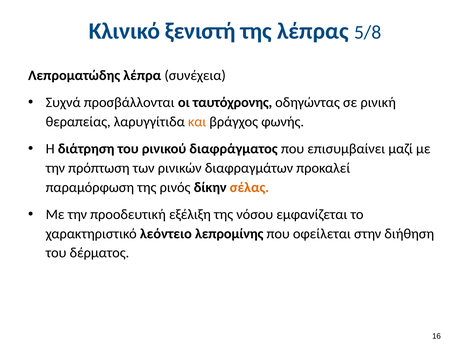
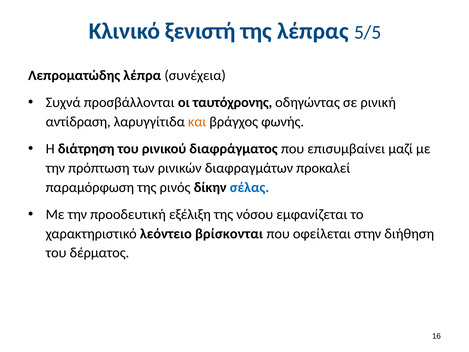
5/8: 5/8 -> 5/5 (368, 32)
θεραπείας: θεραπείας -> αντίδραση (78, 122)
σέλας colour: orange -> blue (249, 187)
λεπρομίνης: λεπρομίνης -> βρίσκονται (229, 233)
